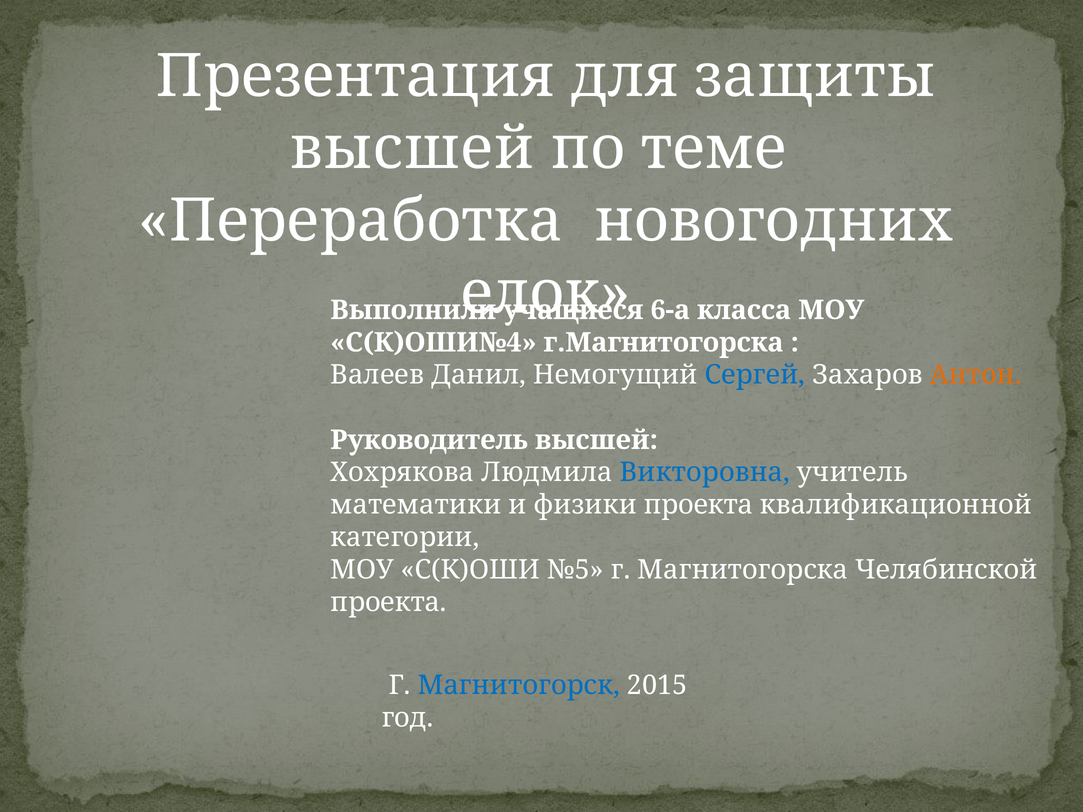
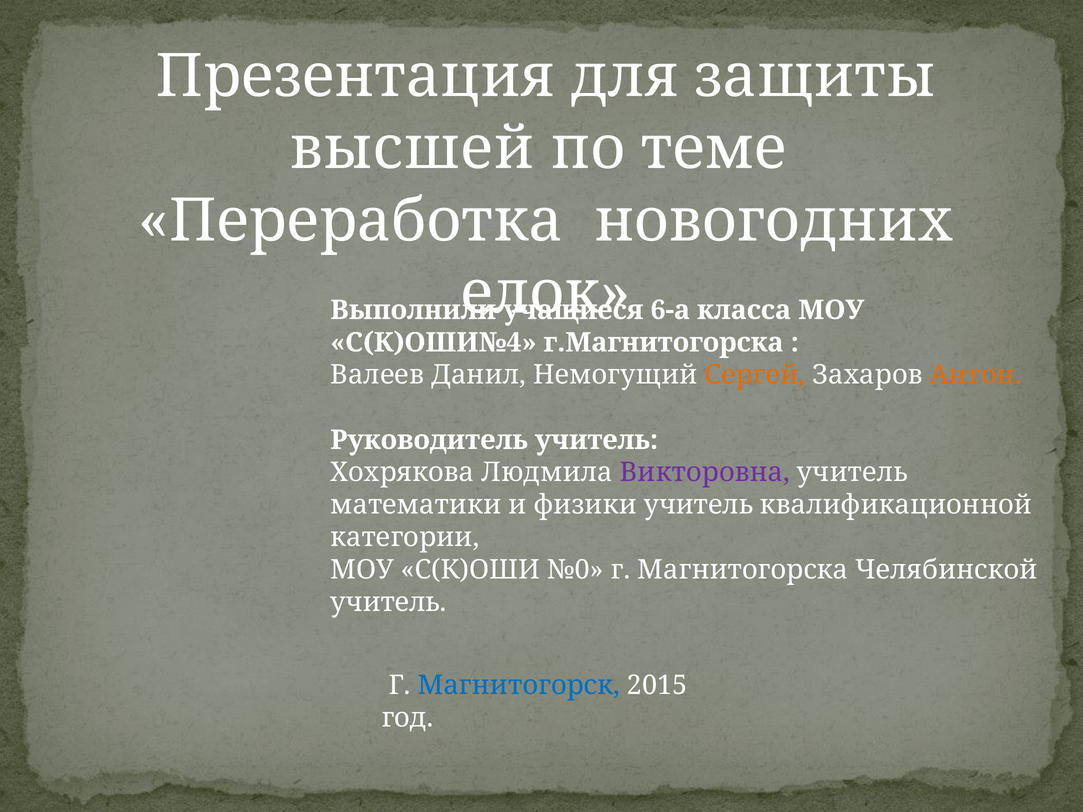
Сергей colour: blue -> orange (755, 375)
Руководитель высшей: высшей -> учитель (597, 440)
Викторовна colour: blue -> purple (705, 473)
физики проекта: проекта -> учитель (699, 505)
№5: №5 -> №0 (575, 570)
проекта: проекта -> учитель (388, 603)
